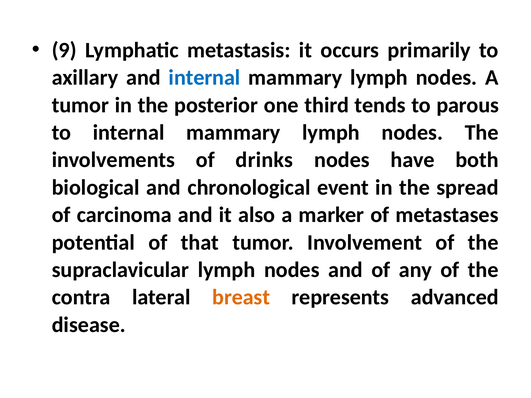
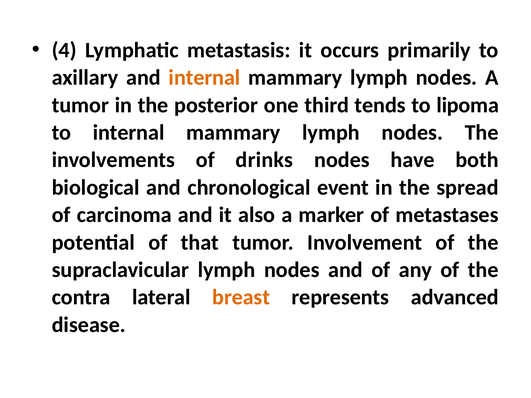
9: 9 -> 4 (64, 50)
internal colour: blue -> orange (204, 78)
parous: parous -> lipoma (468, 105)
